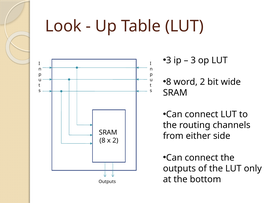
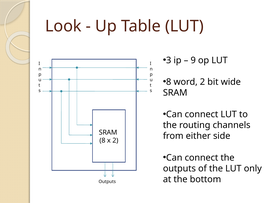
3: 3 -> 9 (193, 60)
